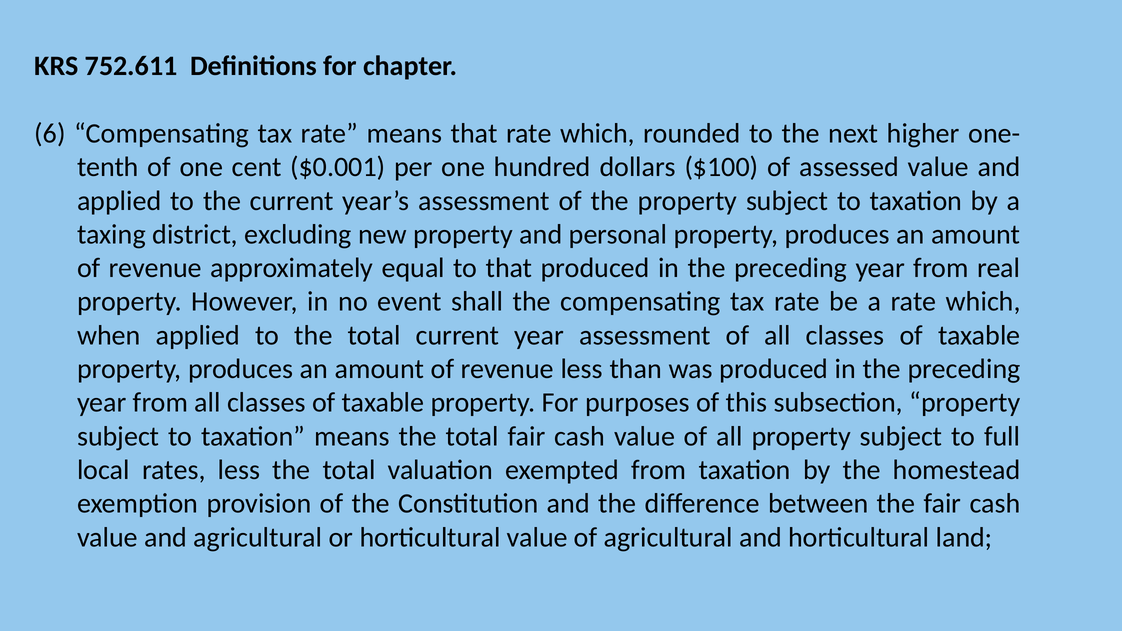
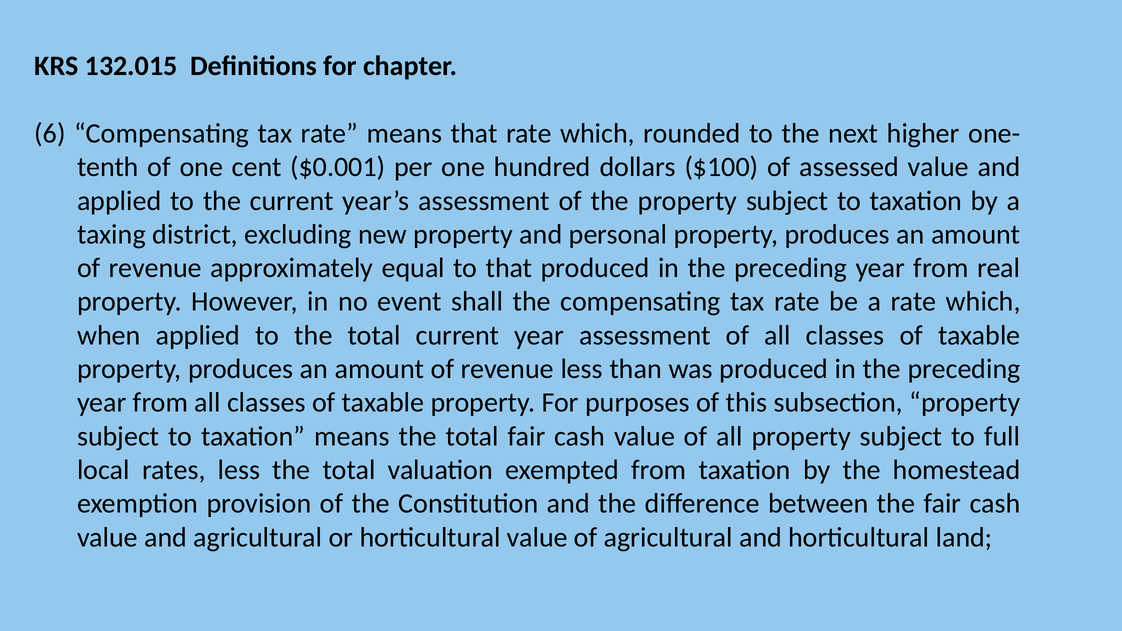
752.611: 752.611 -> 132.015 (131, 66)
